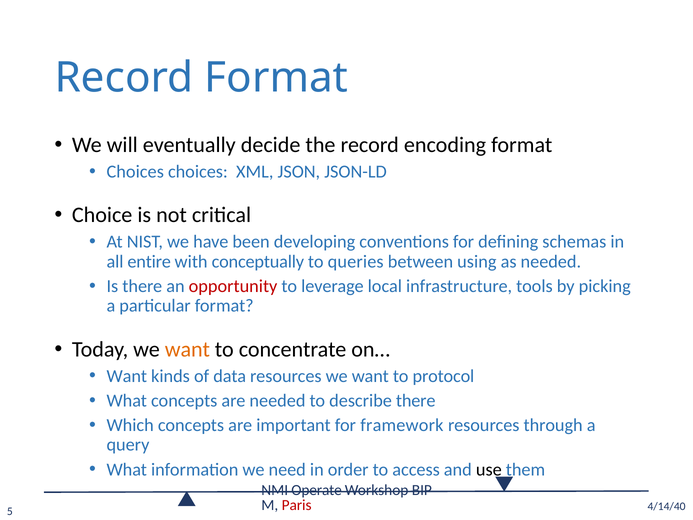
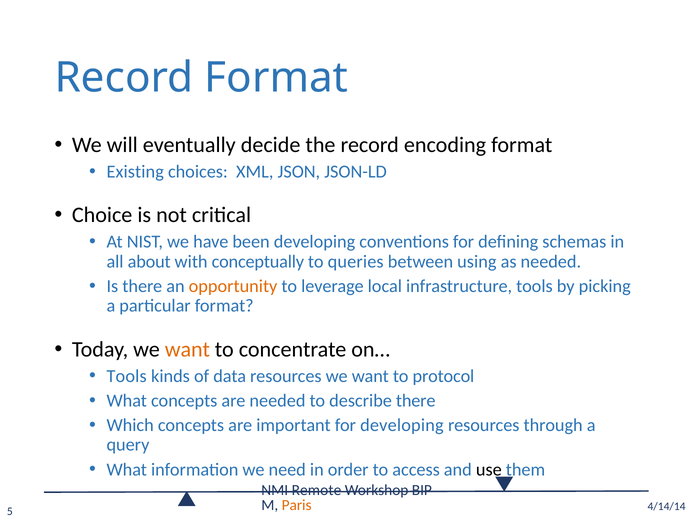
Choices: Choices -> Existing (135, 171)
entire: entire -> about (149, 261)
opportunity colour: red -> orange (233, 286)
Want: Want -> Tools (127, 376)
for framework: framework -> developing (402, 425)
Operate: Operate -> Remote (316, 490)
Paris colour: red -> orange (297, 505)
4/14/40: 4/14/40 -> 4/14/14 (667, 506)
